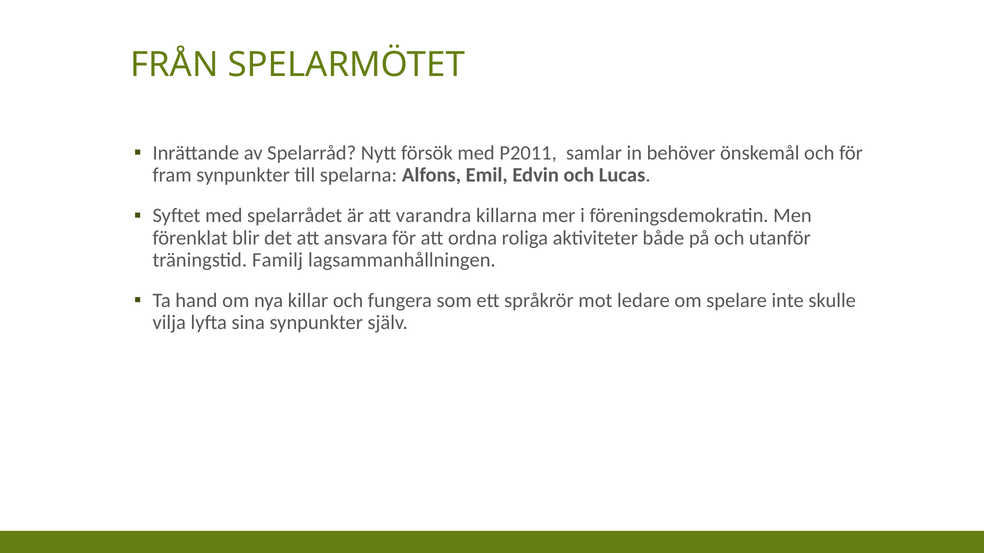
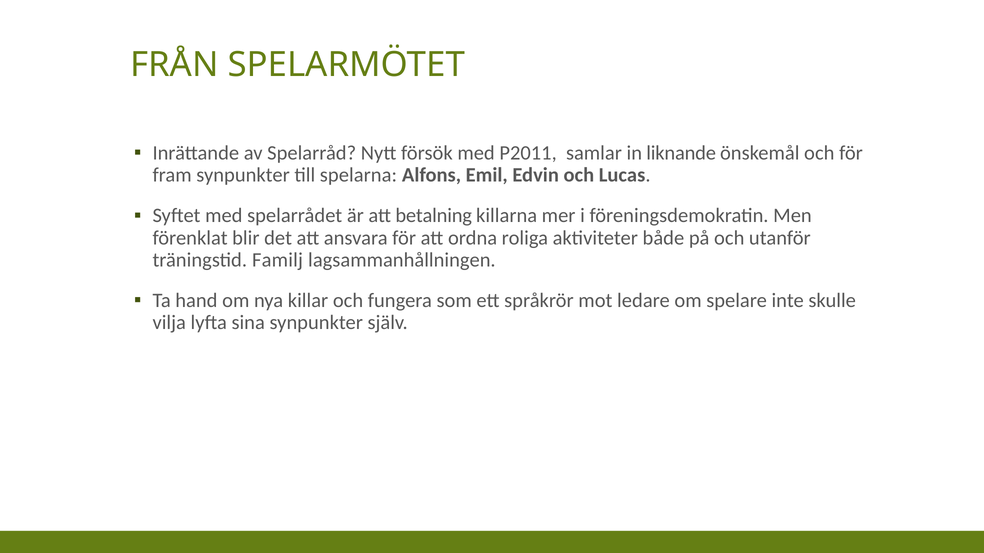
behöver: behöver -> liknande (681, 153)
varandra: varandra -> betalning (434, 216)
